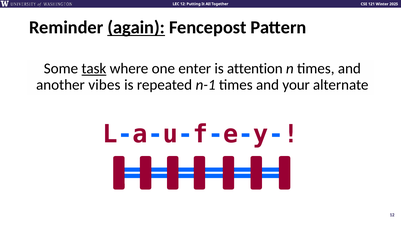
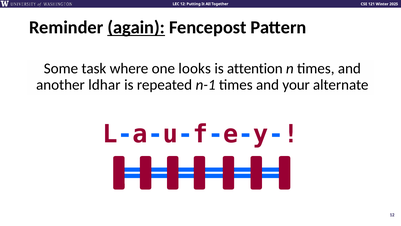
task underline: present -> none (94, 69)
enter: enter -> looks (195, 69)
vibes: vibes -> ldhar (104, 85)
